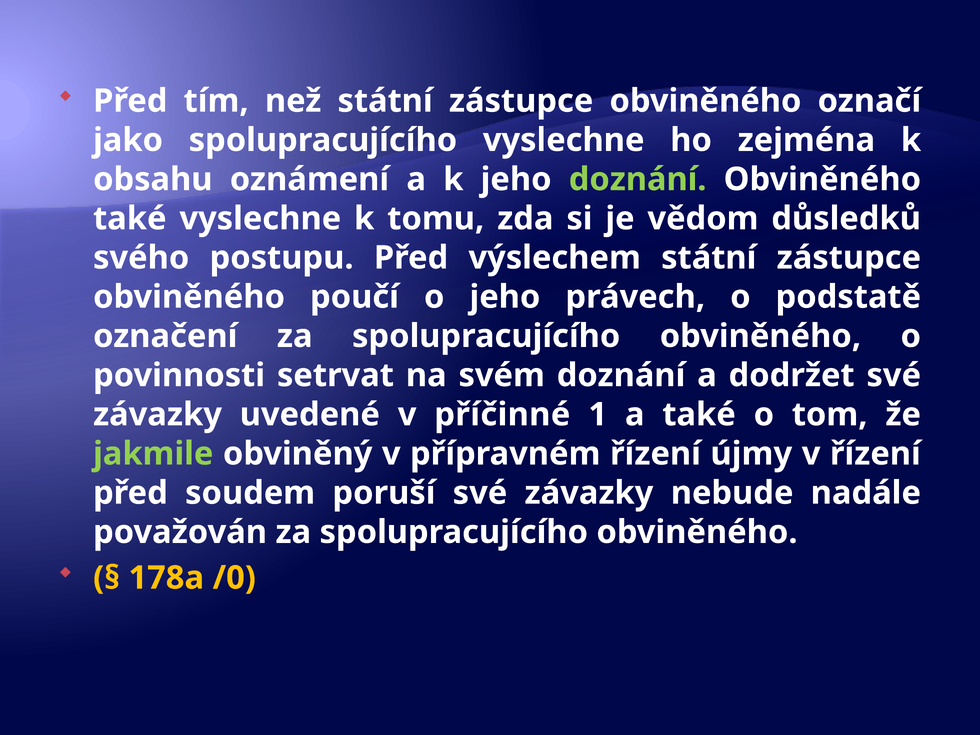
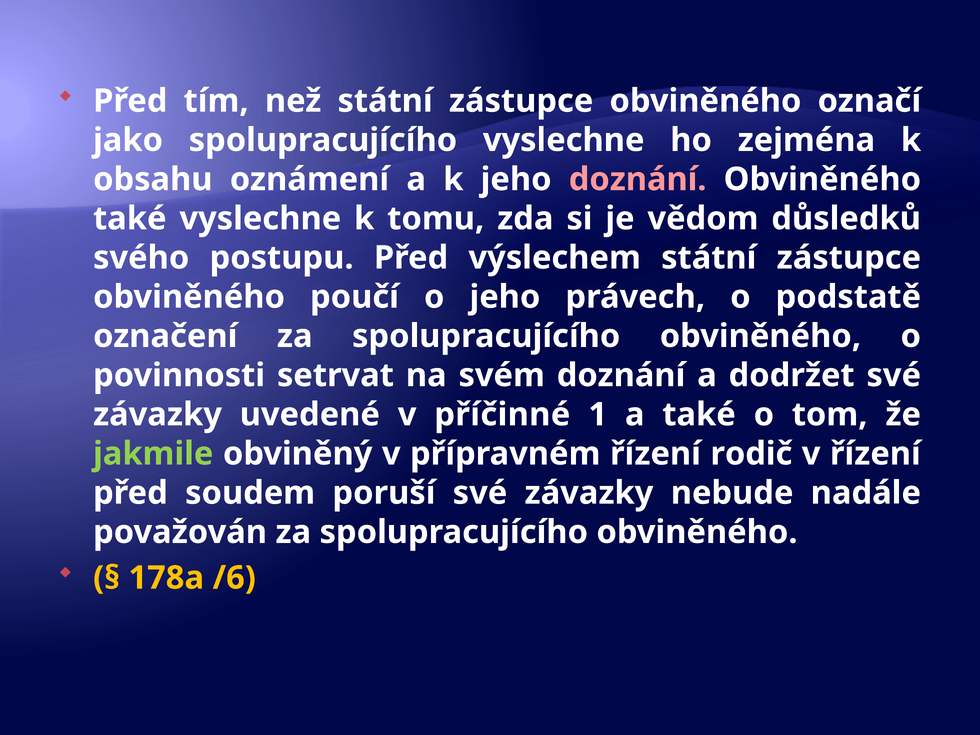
doznání colour: light green -> pink (638, 179)
újmy: újmy -> rodič (751, 454)
/0: /0 -> /6 (234, 578)
